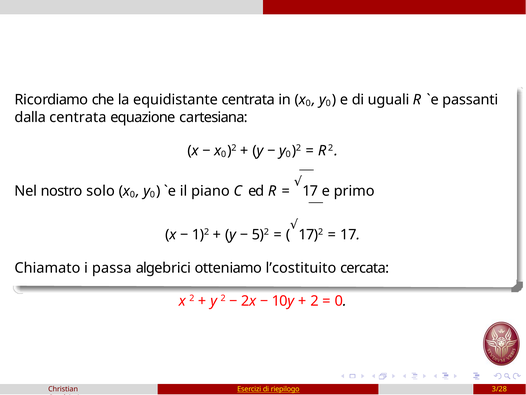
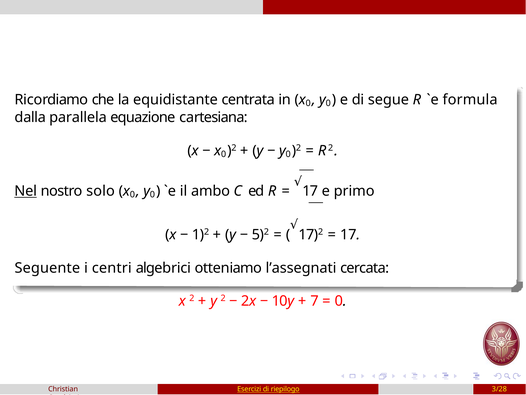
uguali: uguali -> segue (388, 100)
passanti: passanti -> formula (470, 100)
dalla centrata: centrata -> parallela (78, 117)
Nel underline: none -> present (26, 191)
piano: piano -> ambo (211, 191)
Chiamato: Chiamato -> Seguente (47, 268)
passa: passa -> centri (112, 268)
l’costituito: l’costituito -> l’assegnati (301, 268)
2: 2 -> 7 (315, 301)
